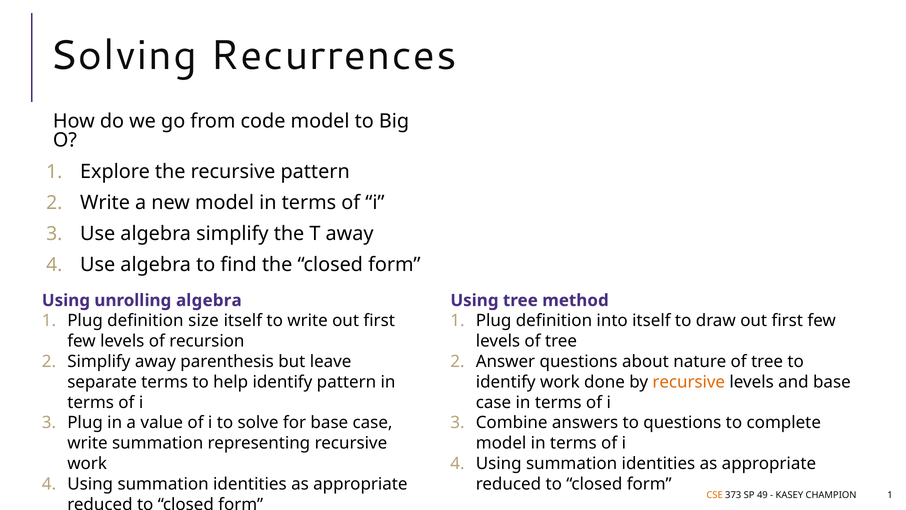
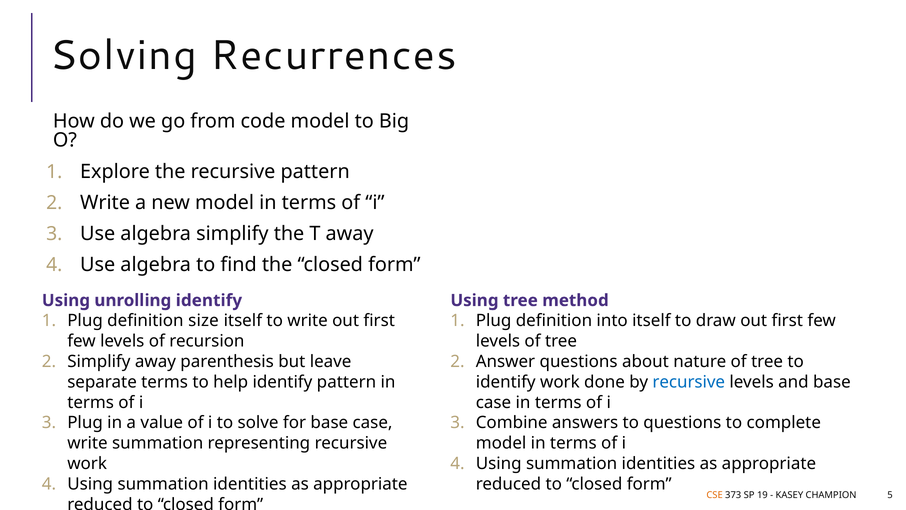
unrolling algebra: algebra -> identify (209, 300)
recursive colour: orange -> blue (689, 382)
49: 49 -> 19 (762, 495)
CHAMPION 1: 1 -> 5 (890, 495)
